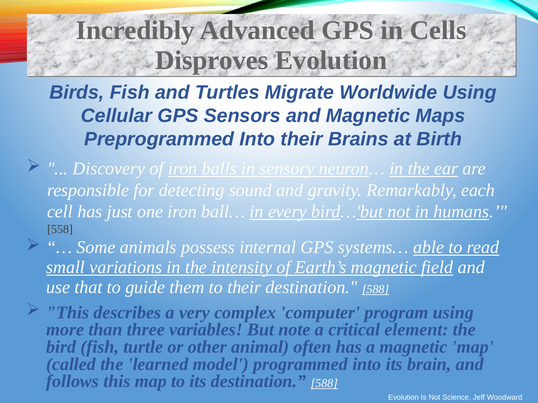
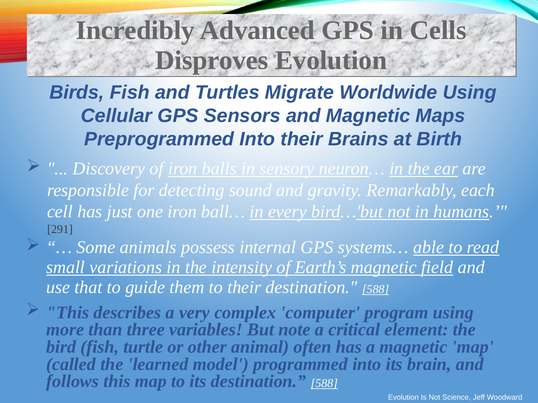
558: 558 -> 291 (60, 229)
